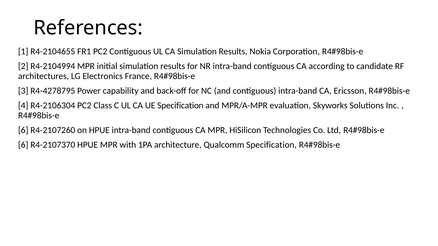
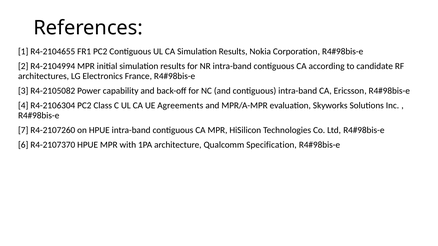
R4-4278795: R4-4278795 -> R4-2105082 (53, 91)
UE Specification: Specification -> Agreements (180, 106)
6: 6 -> 7 (23, 130)
